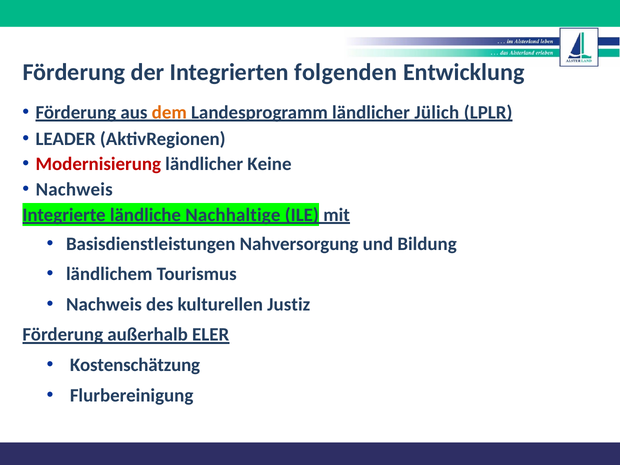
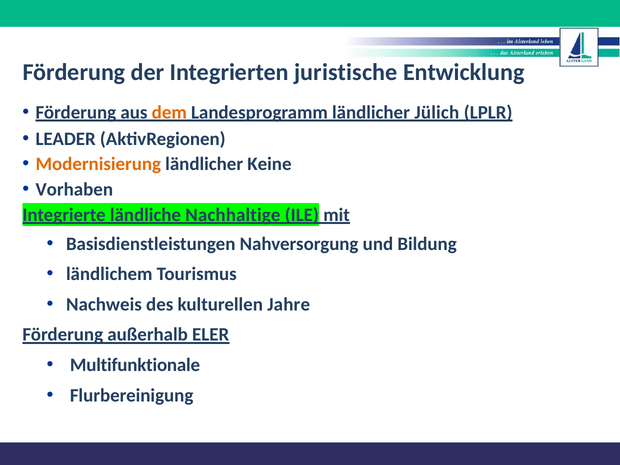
folgenden: folgenden -> juristische (346, 72)
Modernisierung colour: red -> orange (98, 164)
Nachweis: Nachweis -> Vorhaben (74, 189)
Justiz: Justiz -> Jahre (289, 304)
Kostenschätzung: Kostenschätzung -> Multifunktionale (135, 365)
